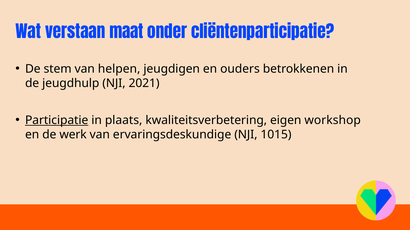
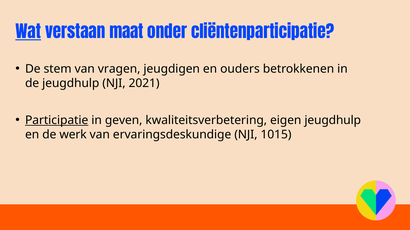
Wat underline: none -> present (28, 33)
helpen: helpen -> vragen (119, 69)
plaats: plaats -> geven (124, 121)
eigen workshop: workshop -> jeugdhulp (333, 121)
